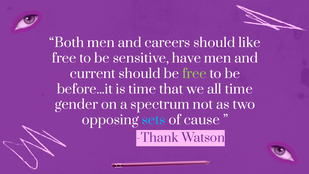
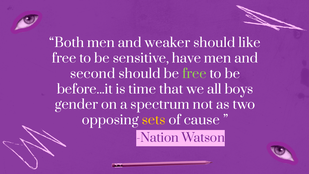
careers: careers -> weaker (167, 43)
current: current -> second (93, 74)
all time: time -> boys (239, 89)
sets colour: light blue -> yellow (154, 120)
Thank: Thank -> Nation (158, 138)
